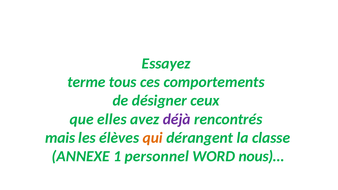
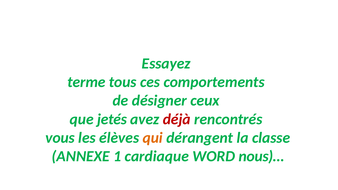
elles: elles -> jetés (112, 119)
déjà colour: purple -> red (177, 119)
mais: mais -> vous (60, 138)
personnel: personnel -> cardiaque (157, 156)
